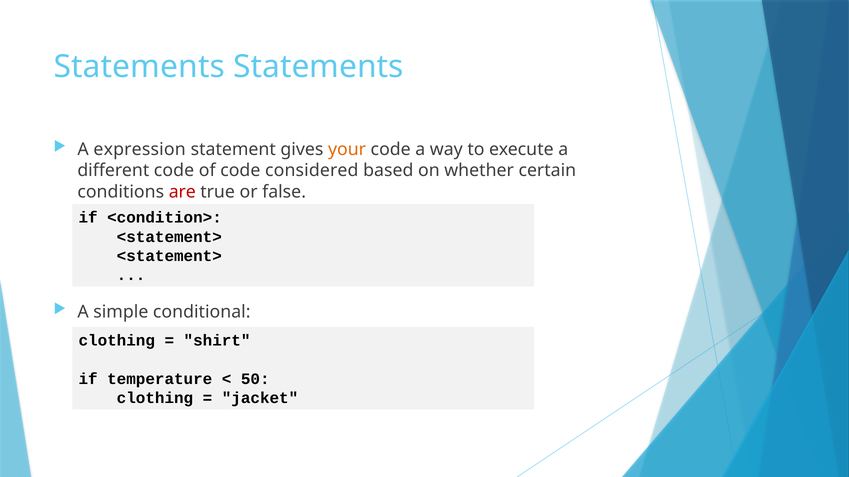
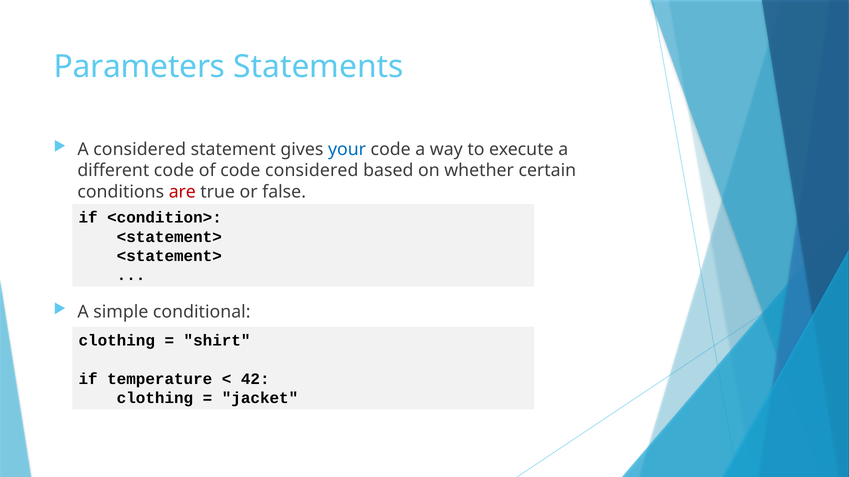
Statements: Statements -> Parameters (139, 67)
A expression: expression -> considered (140, 149)
your colour: orange -> blue (347, 149)
50: 50 -> 42 (255, 379)
